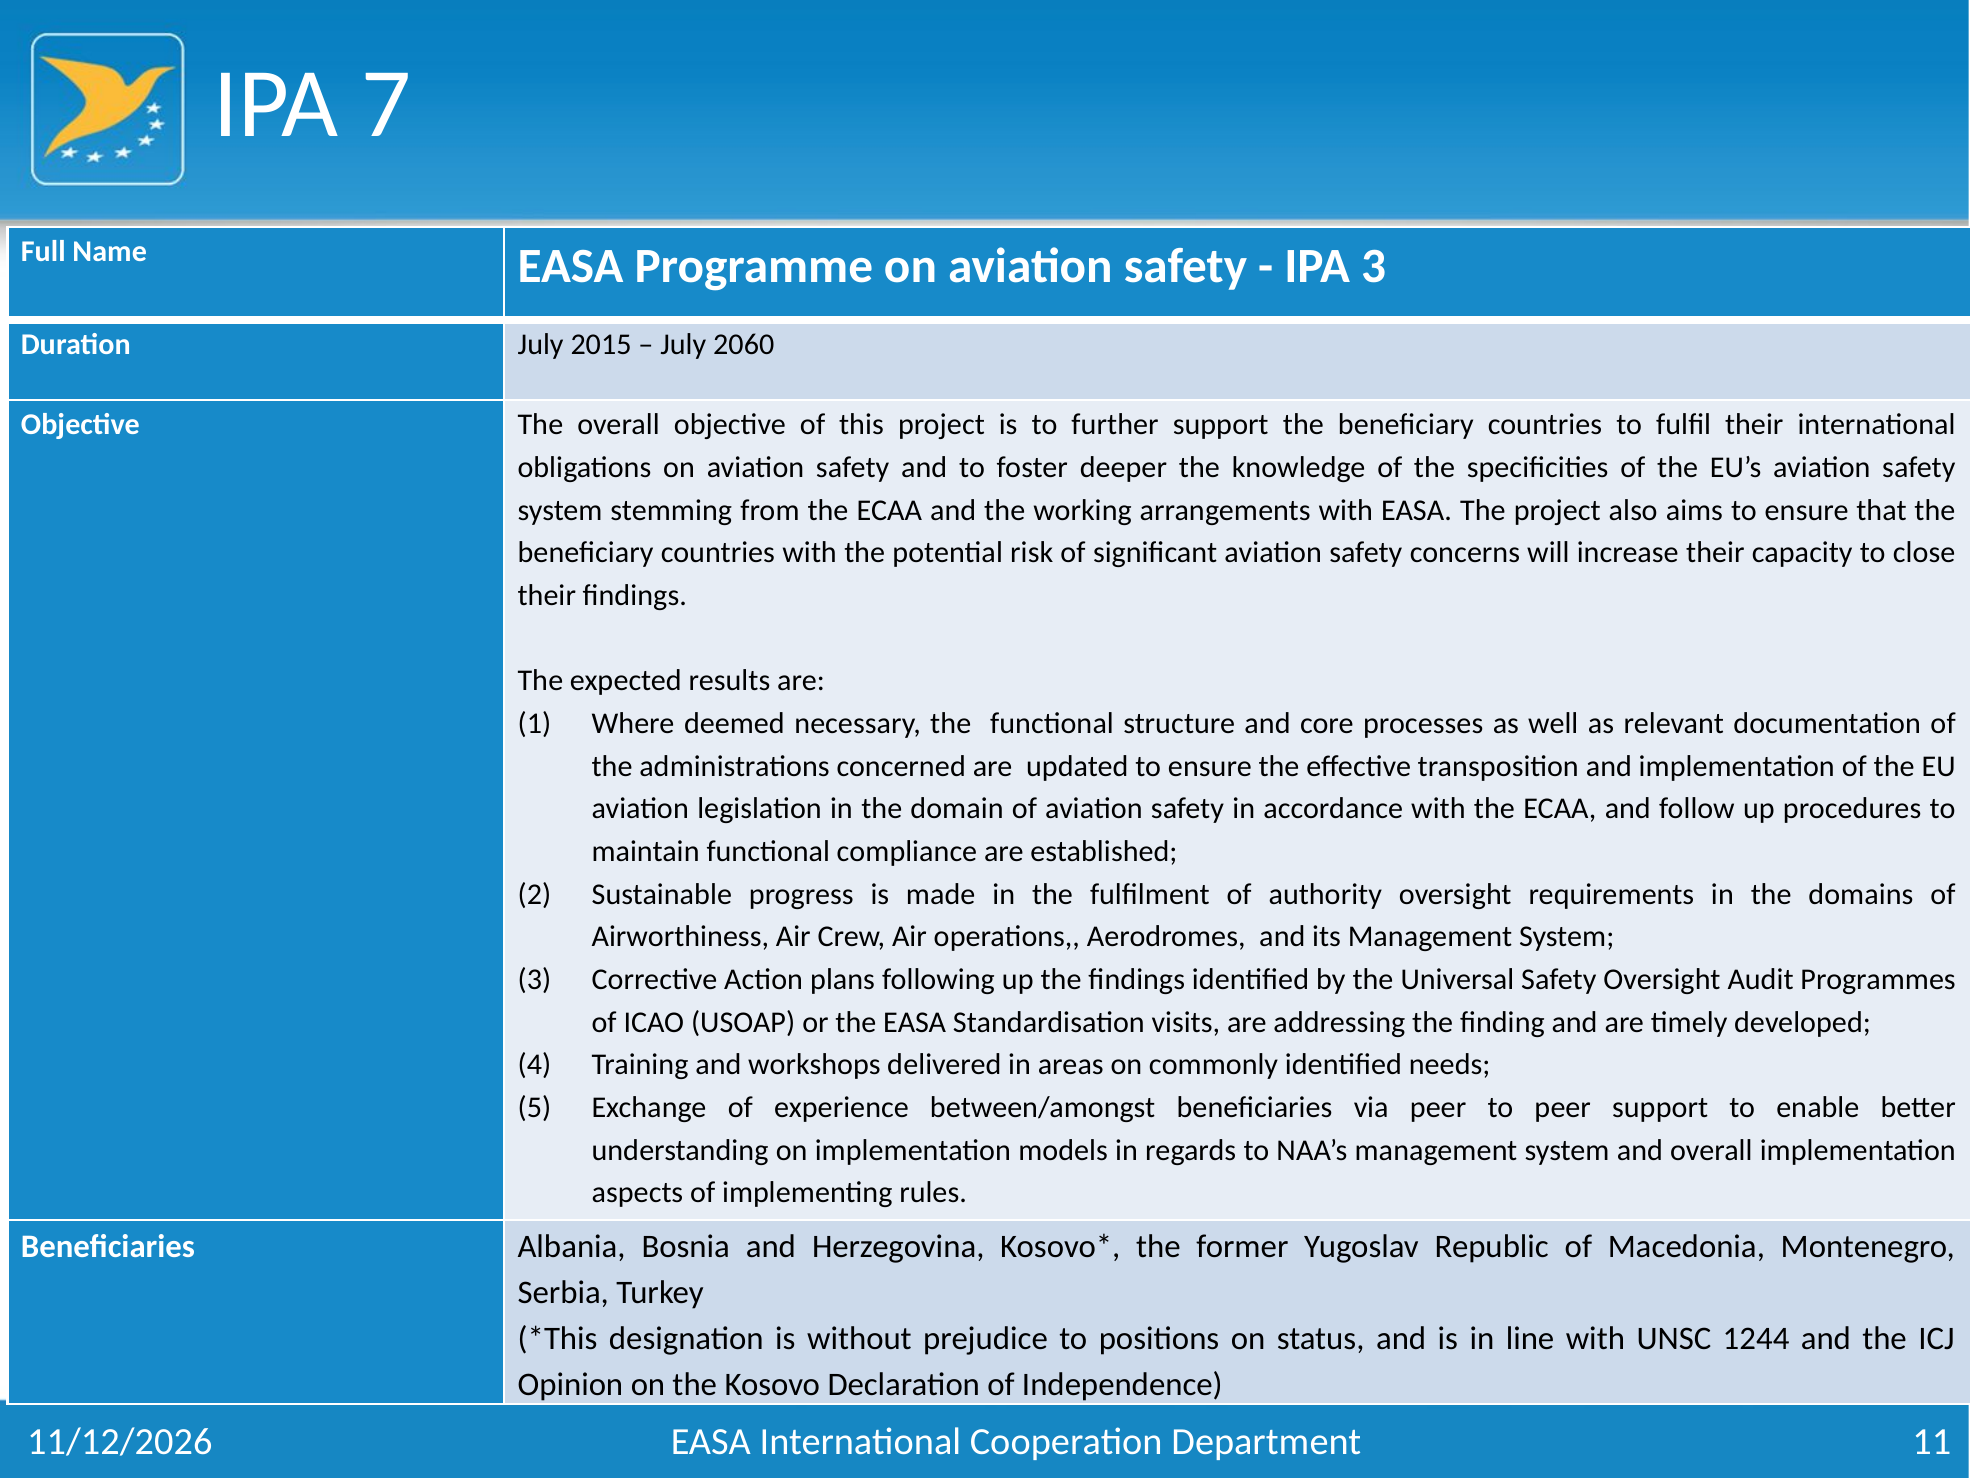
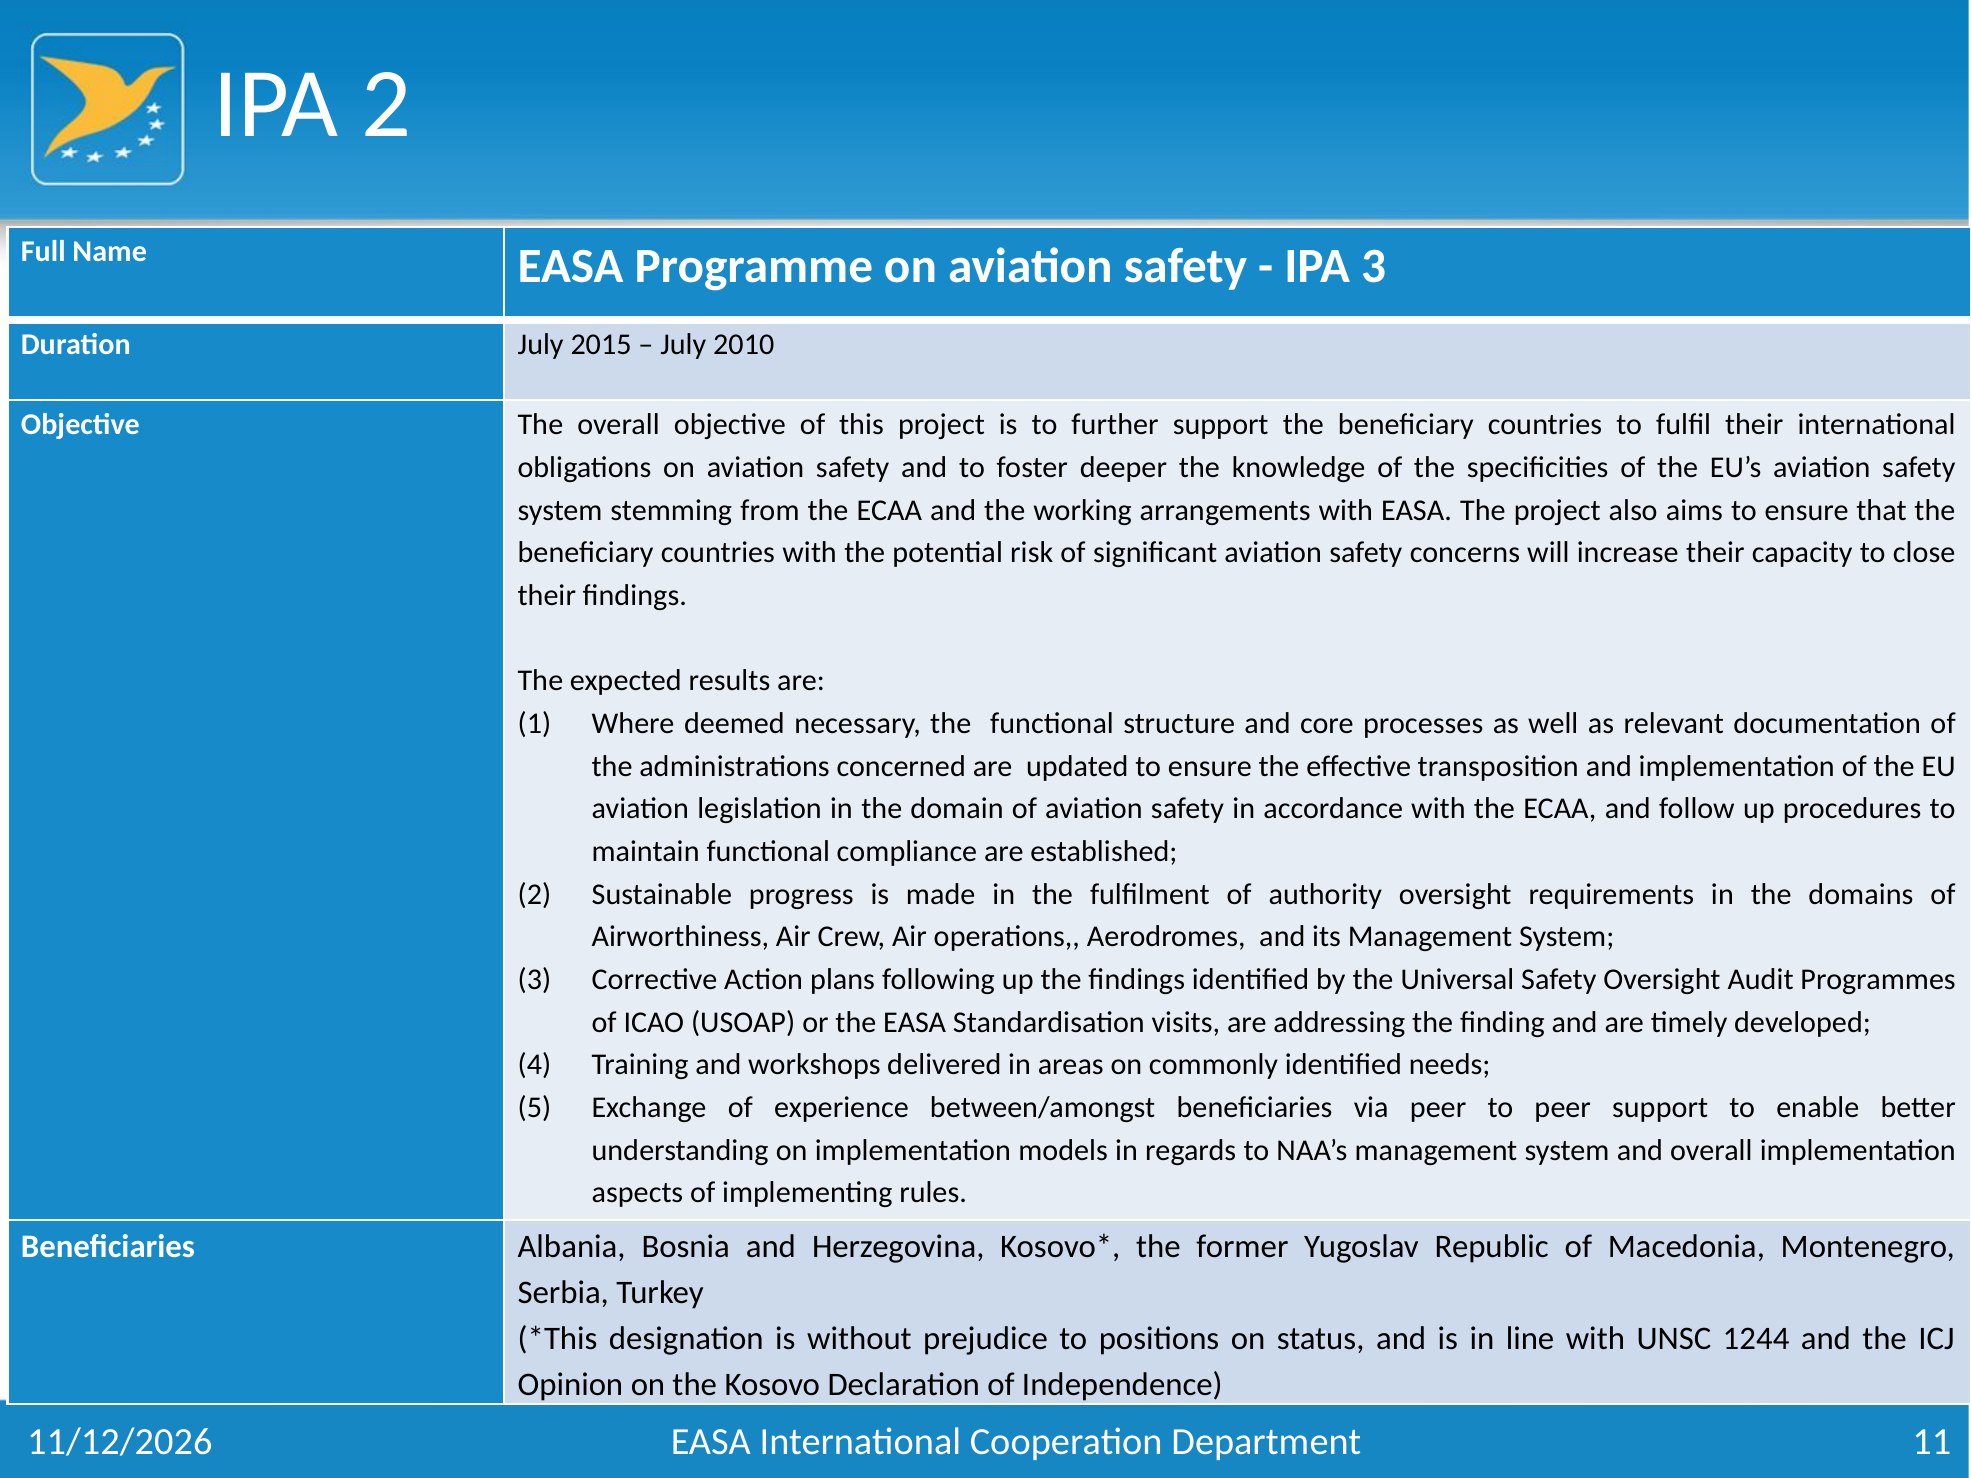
IPA 7: 7 -> 2 (386, 104)
2060: 2060 -> 2010 (744, 345)
